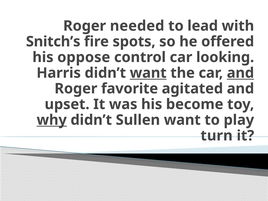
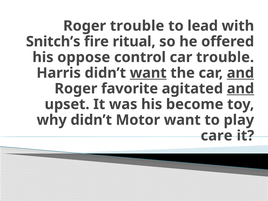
Roger needed: needed -> trouble (137, 26)
spots: spots -> ritual (134, 42)
car looking: looking -> trouble (225, 57)
and underline: none -> present (240, 89)
why underline: present -> none (52, 120)
Sullen: Sullen -> Motor (138, 120)
turn: turn -> care (217, 136)
